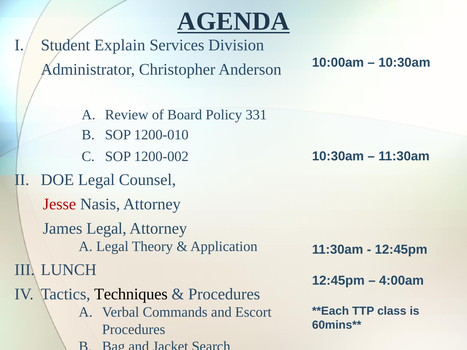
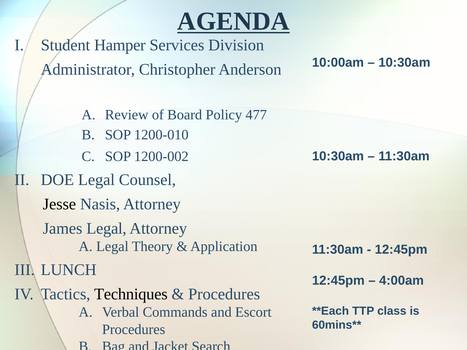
Explain: Explain -> Hamper (120, 45)
331: 331 -> 477 (256, 115)
Jesse colour: red -> black (59, 204)
